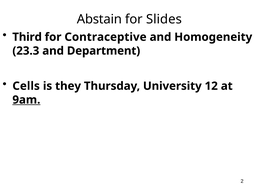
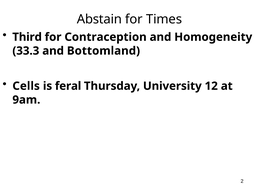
Slides: Slides -> Times (164, 19)
Contraceptive: Contraceptive -> Contraception (106, 37)
23.3: 23.3 -> 33.3 (26, 51)
Department: Department -> Bottomland (103, 51)
they: they -> feral (68, 86)
9am underline: present -> none (26, 100)
